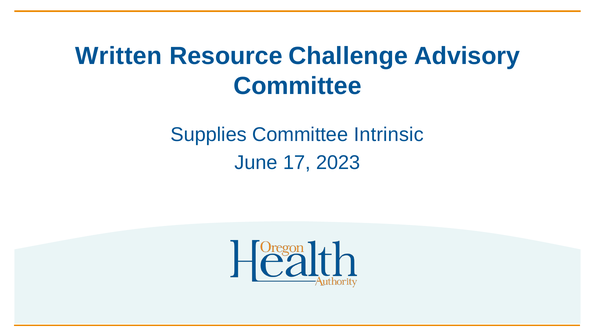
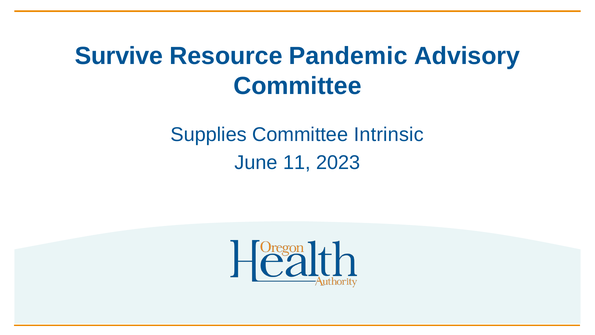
Written: Written -> Survive (119, 56)
Challenge: Challenge -> Pandemic (348, 56)
17: 17 -> 11 (297, 162)
